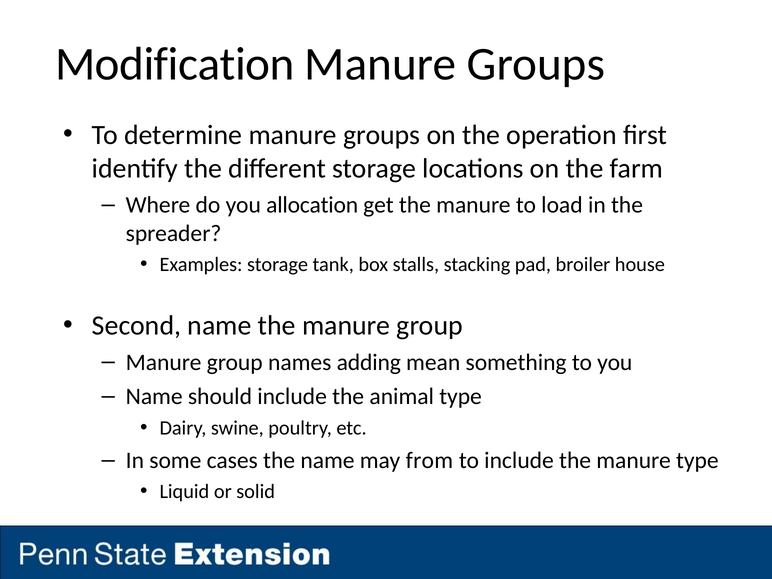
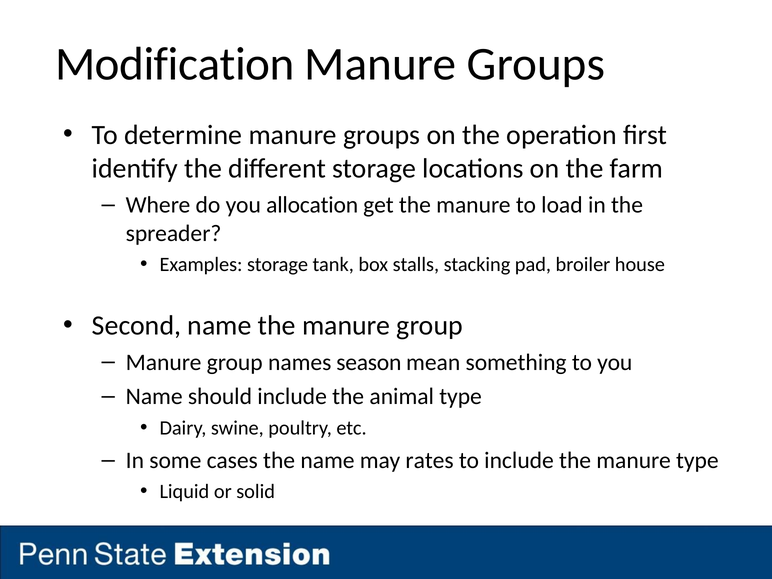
adding: adding -> season (369, 362)
from: from -> rates (430, 460)
